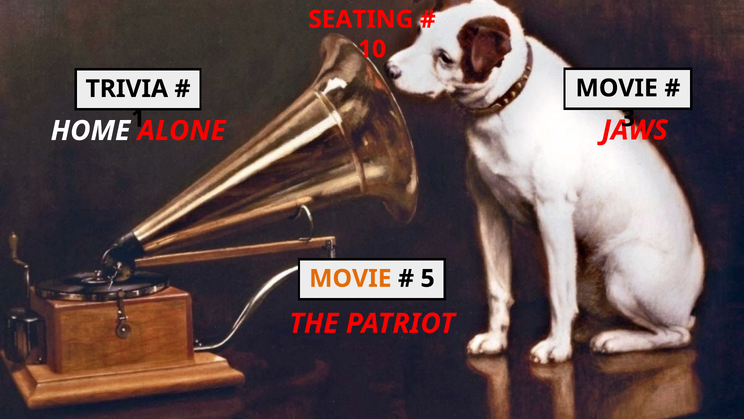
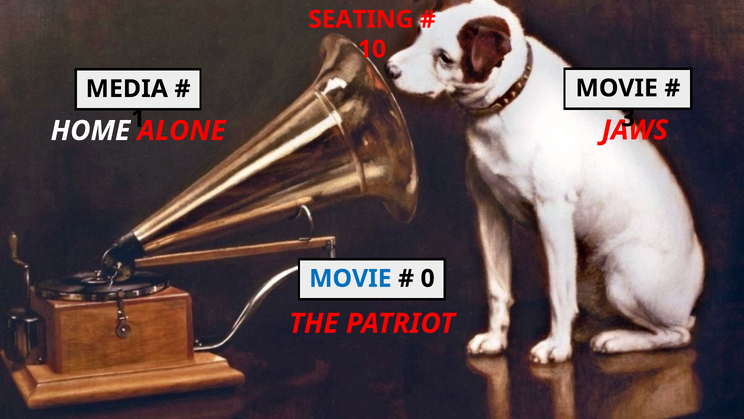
TRIVIA: TRIVIA -> MEDIA (127, 89)
MOVIE colour: orange -> blue (350, 278)
5: 5 -> 0 (428, 278)
